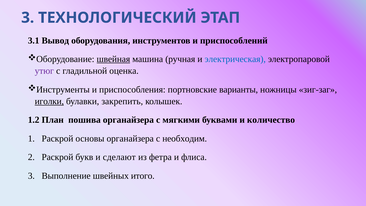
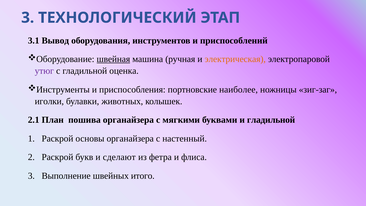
электрическая colour: blue -> orange (235, 59)
варианты: варианты -> наиболее (239, 89)
иголки underline: present -> none (49, 101)
закрепить: закрепить -> животных (122, 101)
1.2: 1.2 -> 2.1 (34, 120)
и количество: количество -> гладильной (271, 120)
необходим: необходим -> настенный (185, 138)
